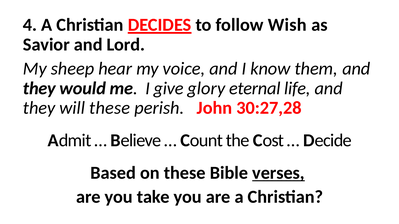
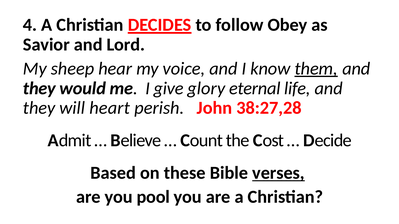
Wish: Wish -> Obey (287, 25)
them underline: none -> present (316, 69)
will these: these -> heart (110, 108)
30:27,28: 30:27,28 -> 38:27,28 (269, 108)
take: take -> pool (153, 197)
